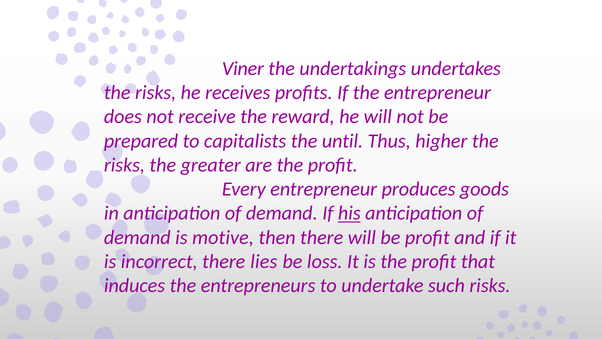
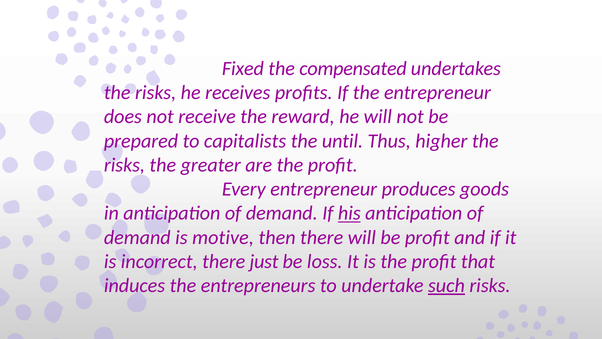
Viner: Viner -> Fixed (243, 69)
undertakings: undertakings -> compensated (353, 69)
lies: lies -> just (264, 261)
such underline: none -> present (446, 285)
